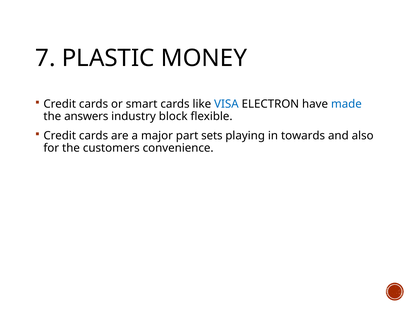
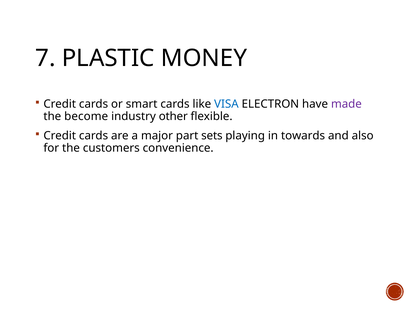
made colour: blue -> purple (346, 104)
answers: answers -> become (86, 117)
block: block -> other (173, 117)
